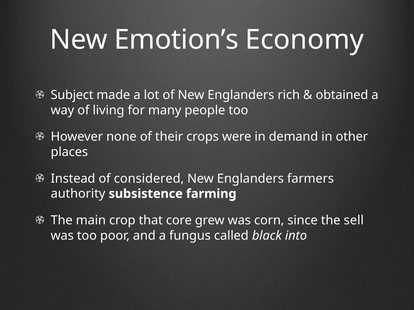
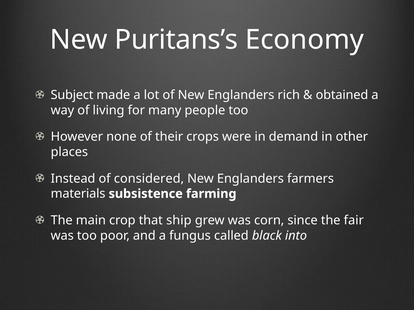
Emotion’s: Emotion’s -> Puritans’s (176, 40)
authority: authority -> materials (78, 194)
core: core -> ship (179, 221)
sell: sell -> fair (354, 221)
